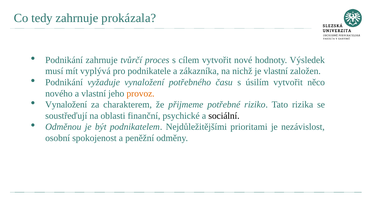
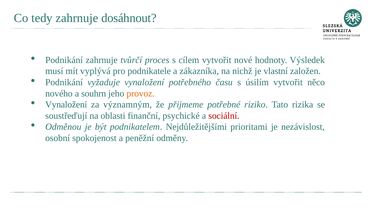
prokázala: prokázala -> dosáhnout (129, 18)
a vlastní: vlastní -> souhrn (94, 93)
charakterem: charakterem -> významným (128, 104)
sociální colour: black -> red (224, 116)
